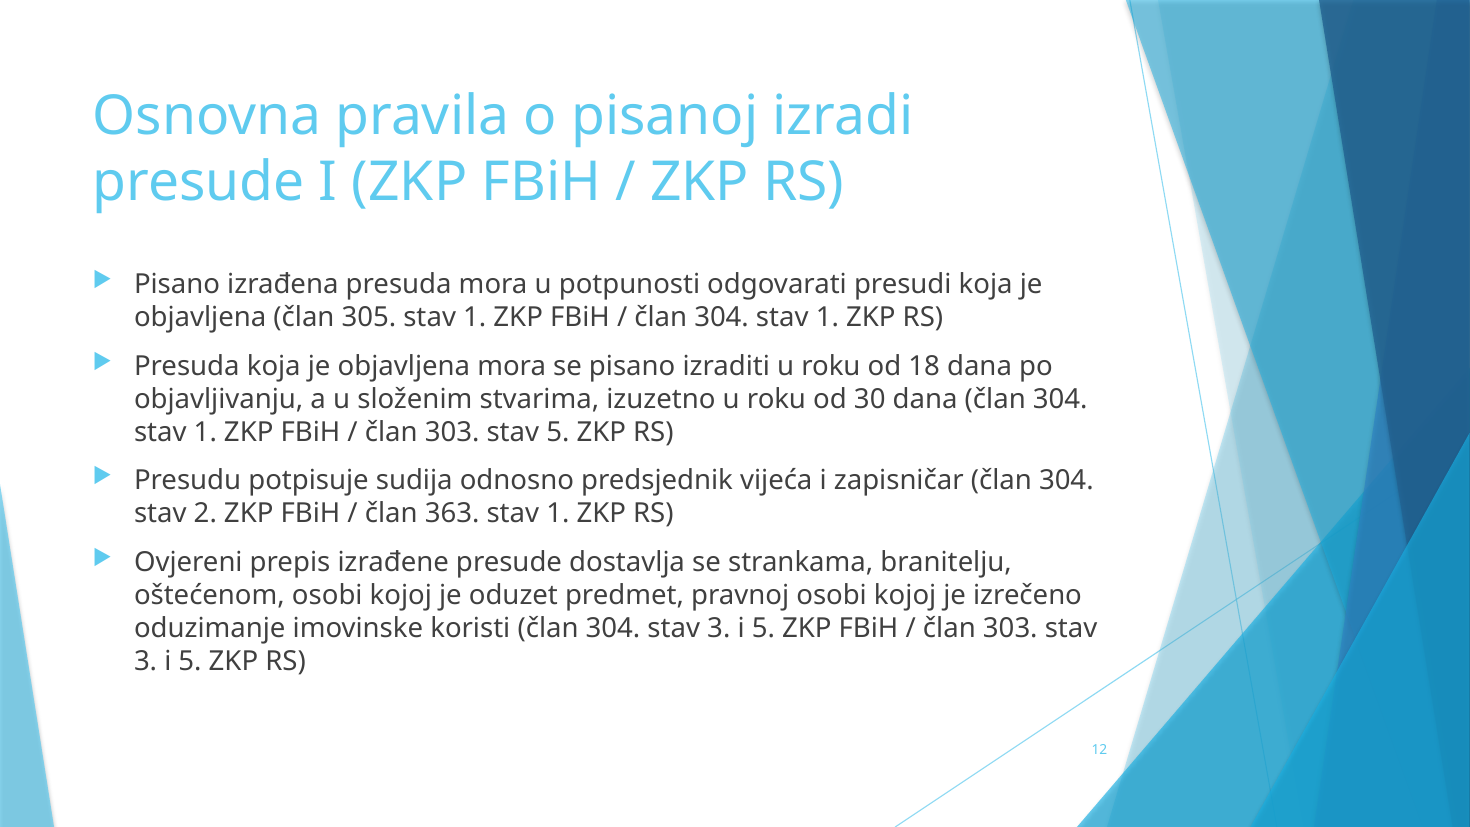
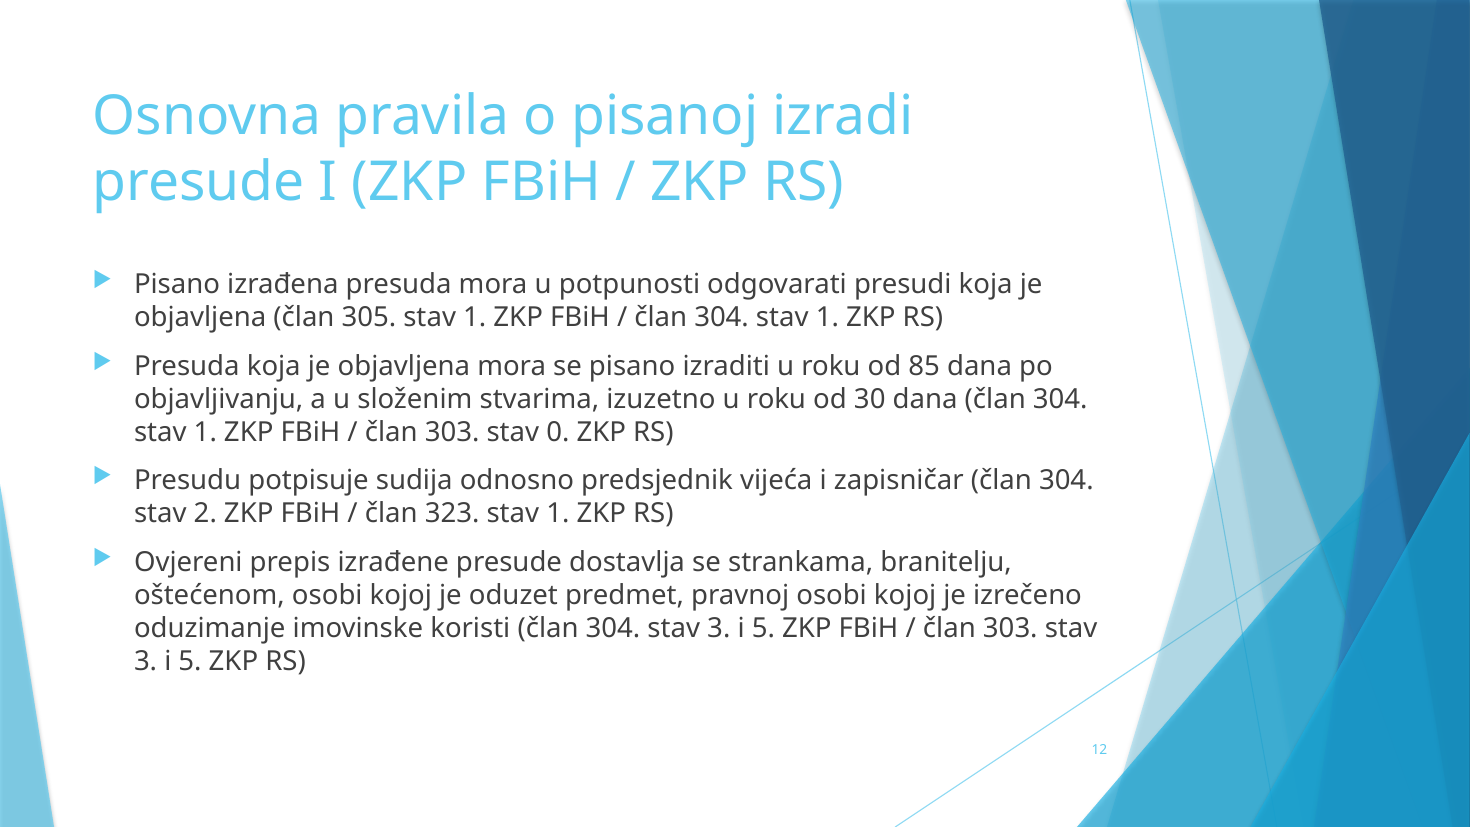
18: 18 -> 85 (924, 366)
stav 5: 5 -> 0 (558, 432)
363: 363 -> 323 (452, 514)
